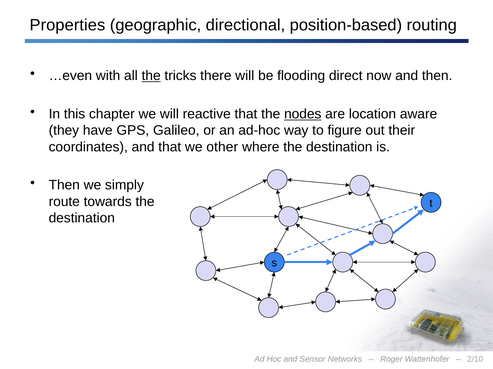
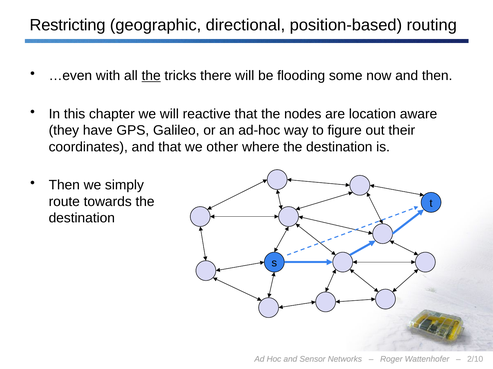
Properties: Properties -> Restricting (68, 25)
direct: direct -> some (346, 76)
nodes underline: present -> none (303, 114)
